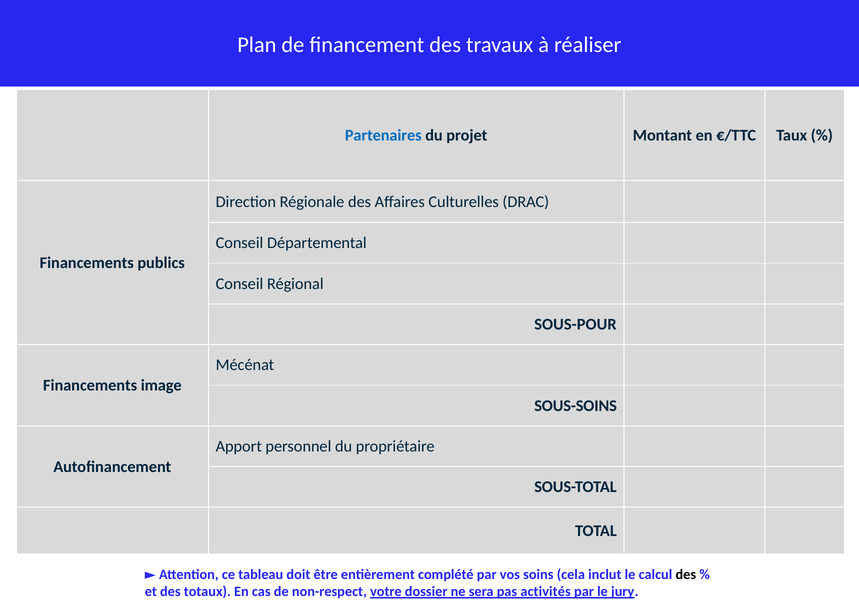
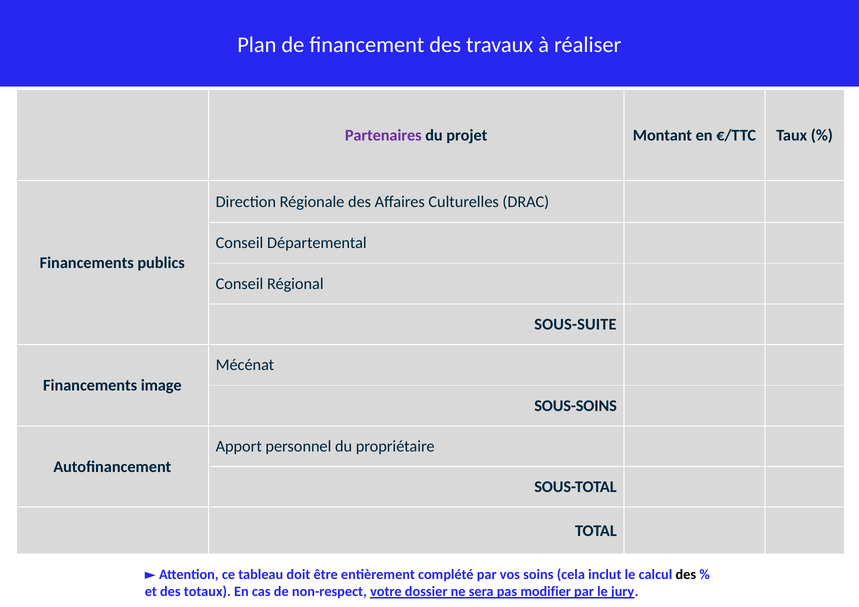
Partenaires colour: blue -> purple (383, 135)
SOUS-POUR: SOUS-POUR -> SOUS-SUITE (575, 325)
activités: activités -> modifier (546, 592)
